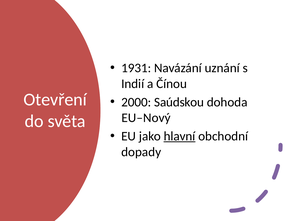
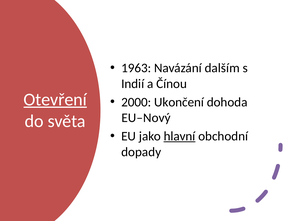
1931: 1931 -> 1963 (136, 68)
uznání: uznání -> dalším (222, 68)
Otevření underline: none -> present (55, 99)
Saúdskou: Saúdskou -> Ukončení (179, 102)
